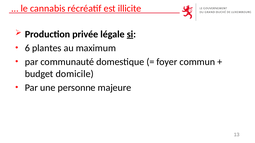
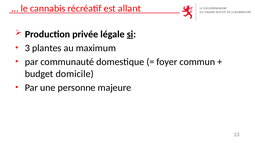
illicite: illicite -> allant (129, 8)
6: 6 -> 3 (27, 48)
